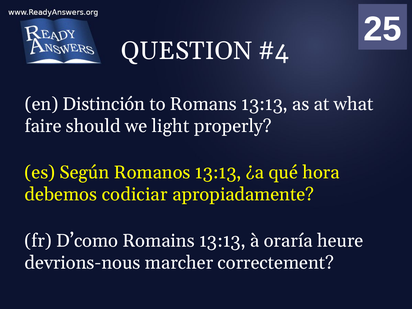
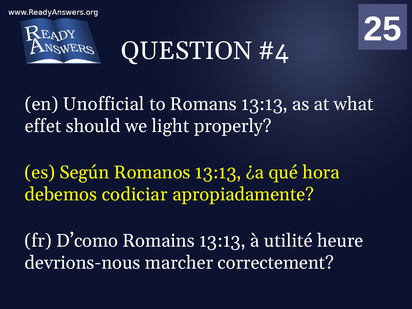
Distinción: Distinción -> Unofficial (104, 104)
faire: faire -> effet (43, 126)
oraría: oraría -> utilité (288, 241)
